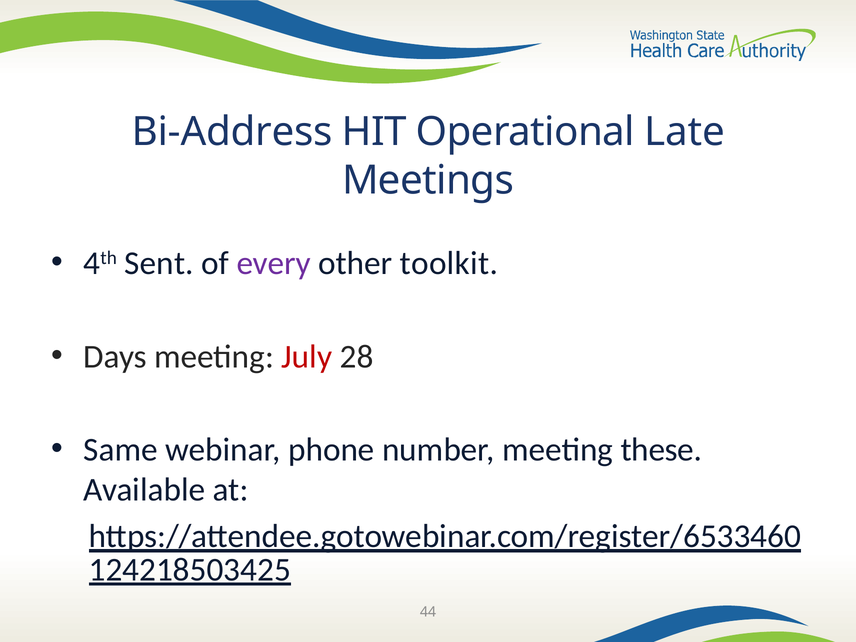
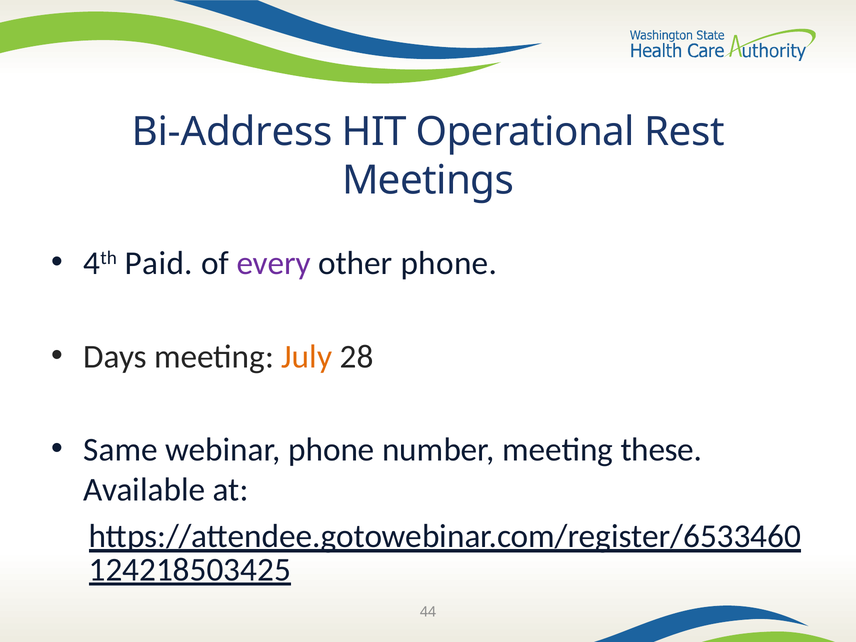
Late: Late -> Rest (685, 132)
Sent: Sent -> Paid (159, 263)
other toolkit: toolkit -> phone (449, 263)
July colour: red -> orange (307, 357)
